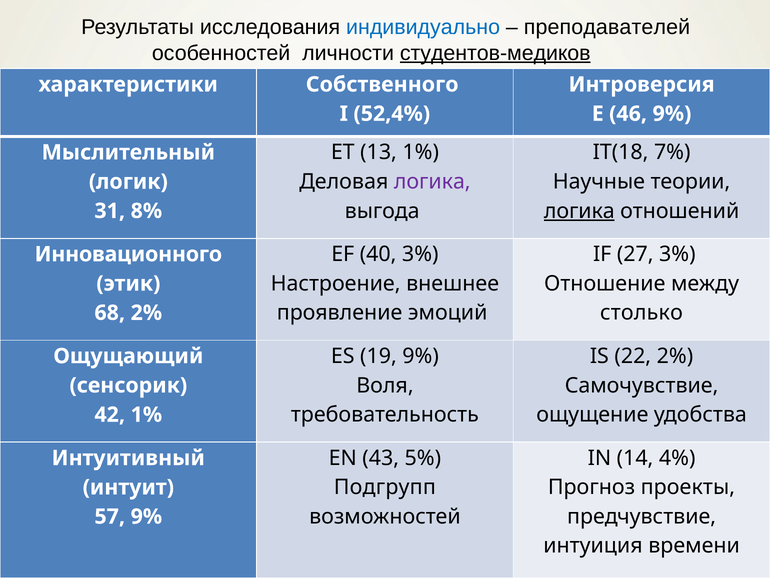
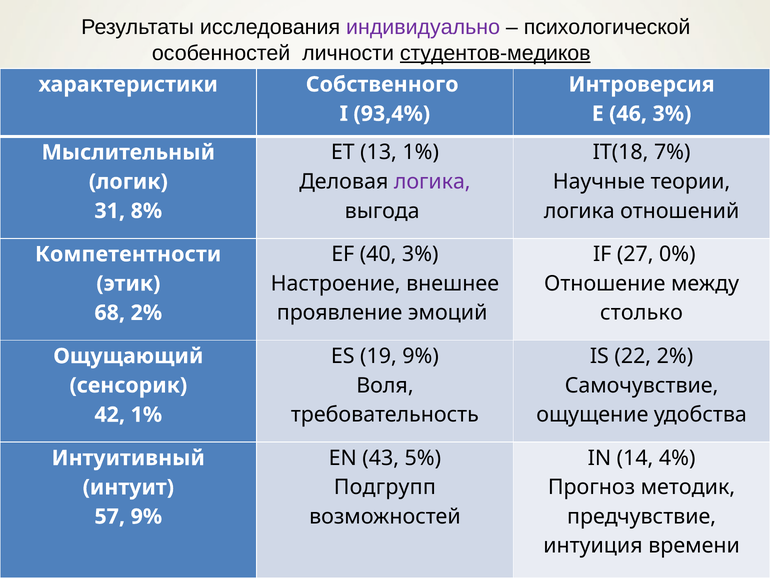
индивидуально colour: blue -> purple (423, 27)
преподавателей: преподавателей -> психологической (607, 27)
52,4%: 52,4% -> 93,4% (392, 114)
46 9%: 9% -> 3% (672, 114)
логика underline: present -> none (579, 211)
27 3%: 3% -> 0% (677, 254)
Инновационного: Инновационного -> Компетентности (128, 254)
проекты: проекты -> методик (688, 487)
